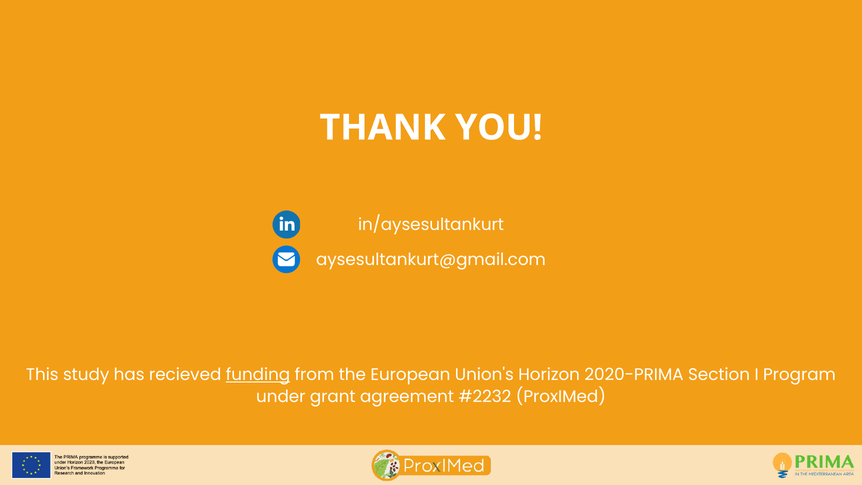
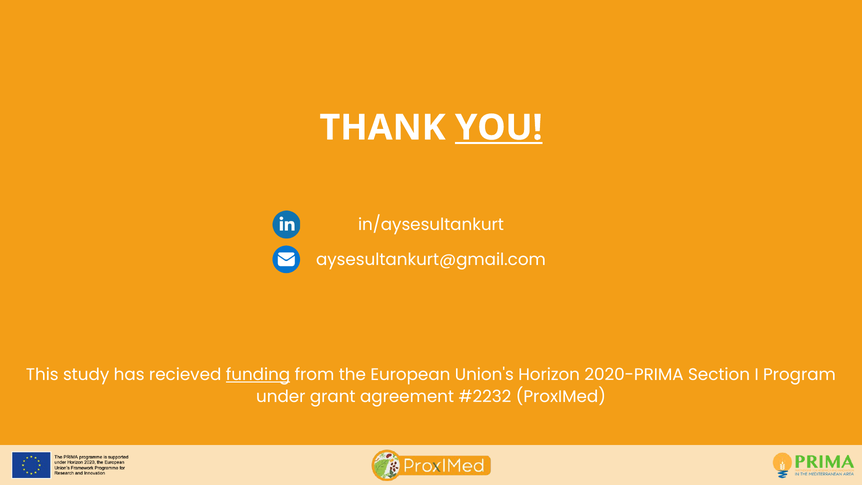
YOU underline: none -> present (499, 128)
